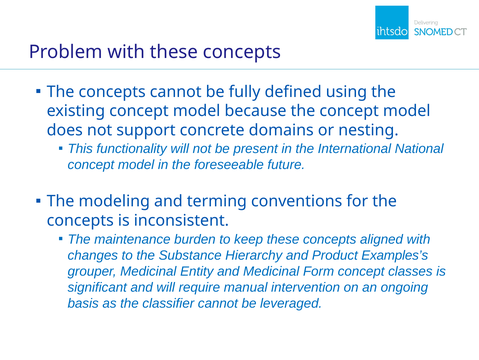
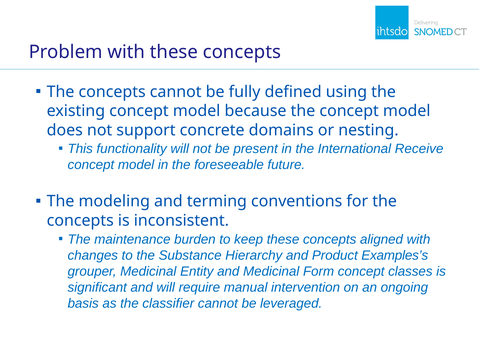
National: National -> Receive (419, 149)
